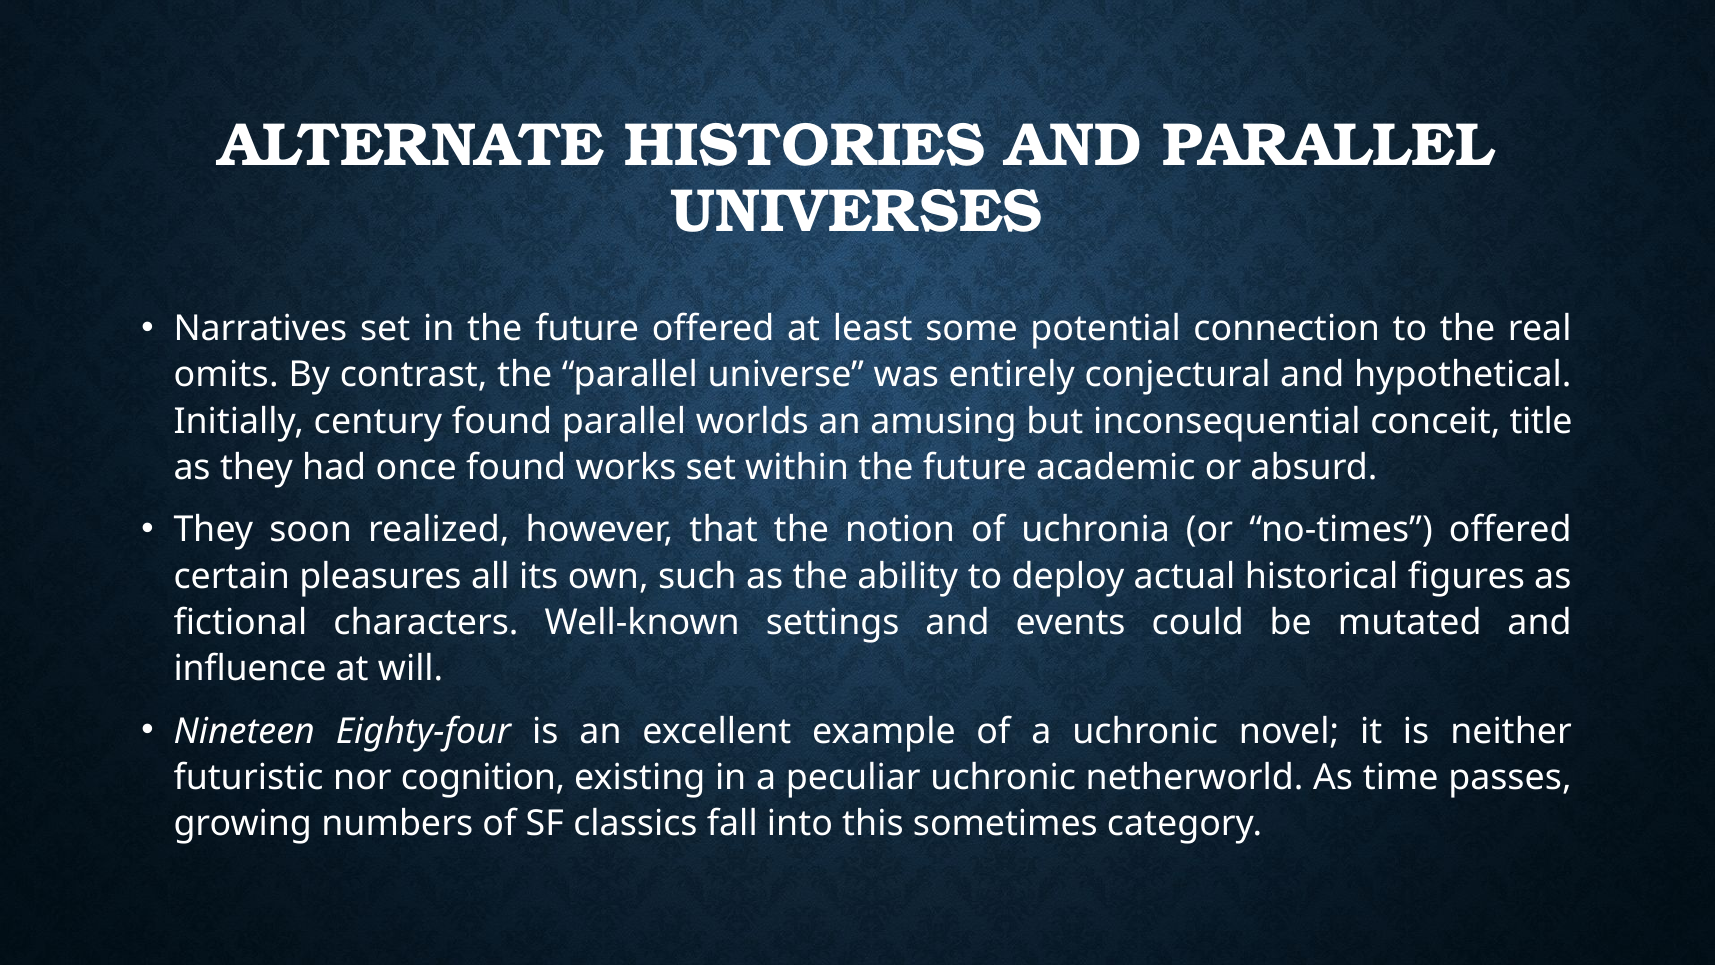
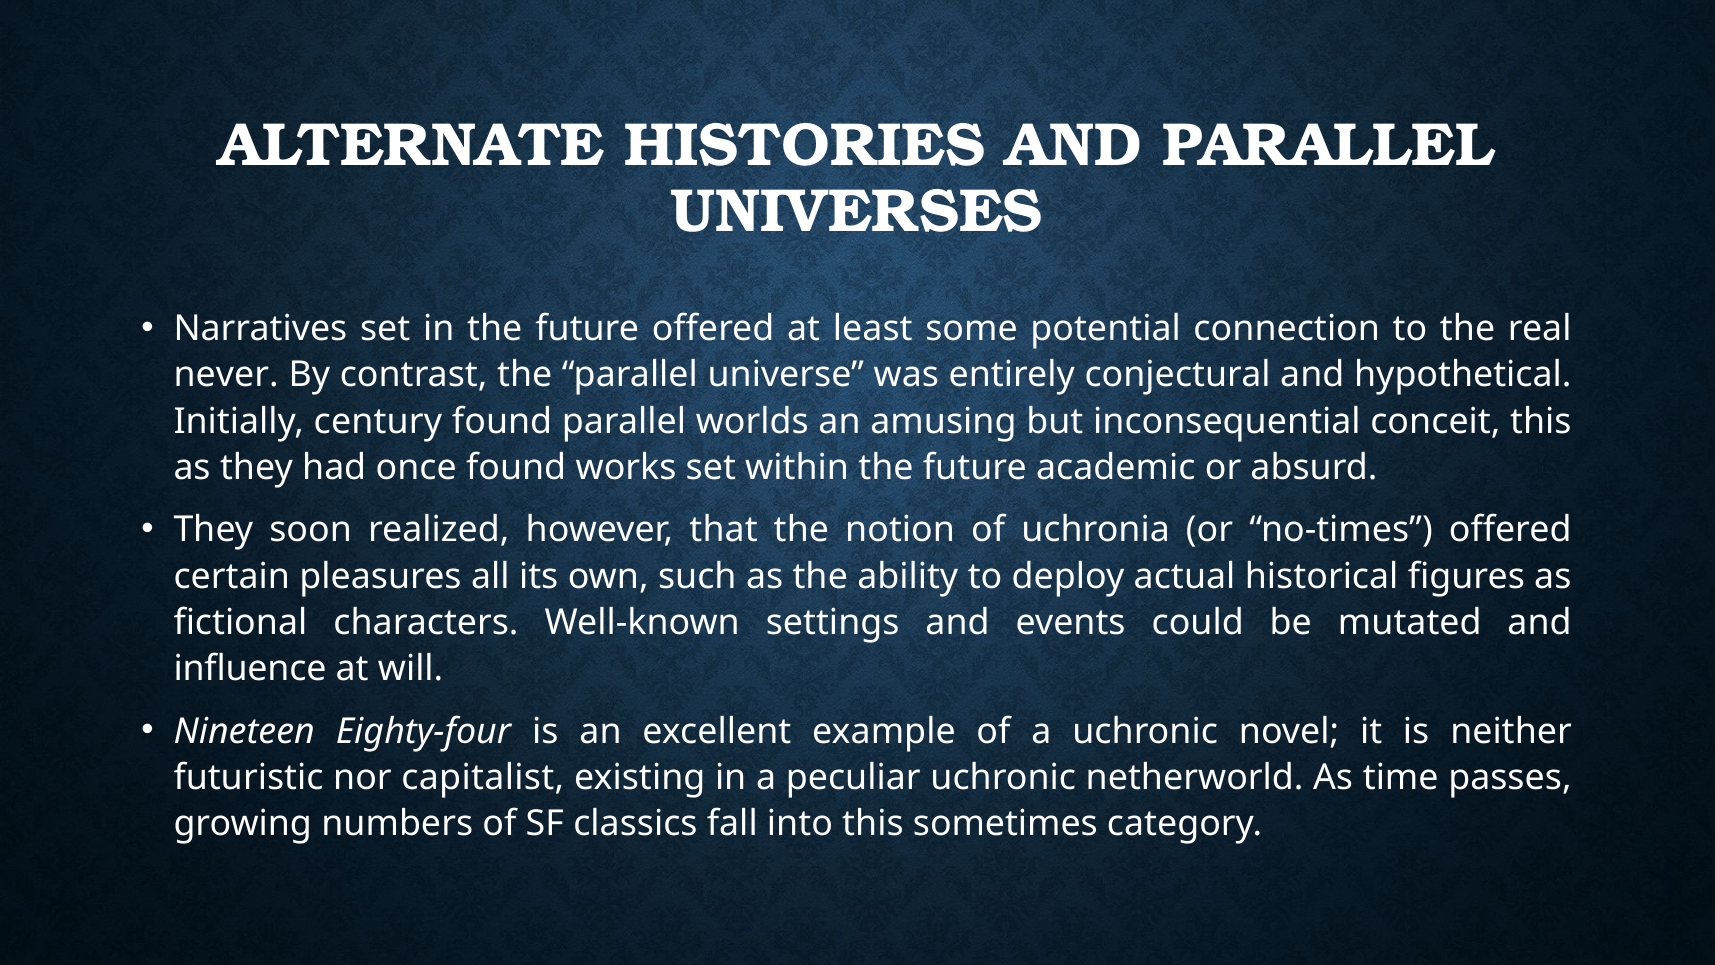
omits: omits -> never (226, 375)
conceit title: title -> this (1541, 421)
cognition: cognition -> capitalist (483, 777)
